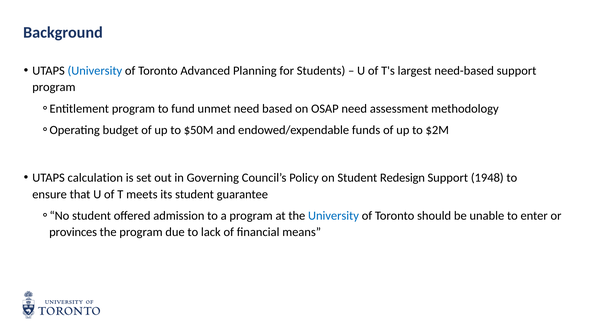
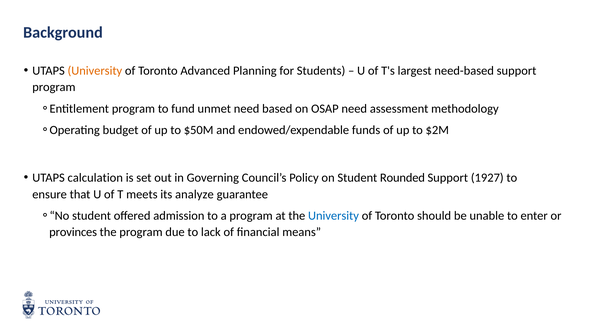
University colour: blue -> orange (95, 71)
Redesign: Redesign -> Rounded (402, 178)
1948: 1948 -> 1927 (487, 178)
its student: student -> analyze (194, 194)
